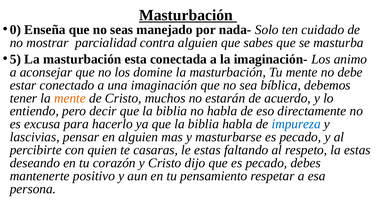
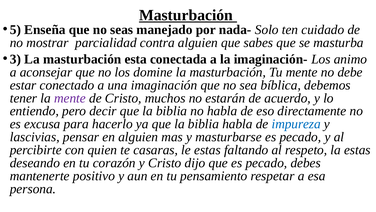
0: 0 -> 5 (15, 30)
5: 5 -> 3 (15, 59)
mente colour: orange -> purple (70, 98)
